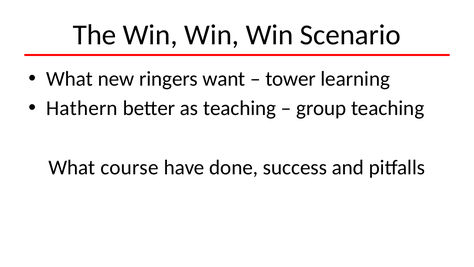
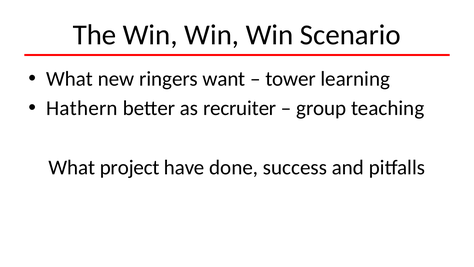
as teaching: teaching -> recruiter (240, 108)
course: course -> project (130, 167)
